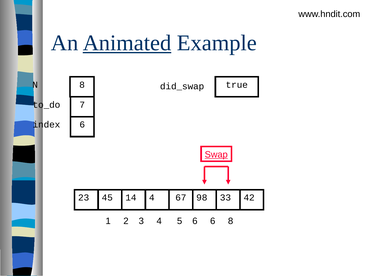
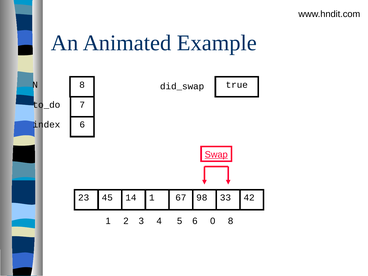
Animated underline: present -> none (127, 43)
45 4: 4 -> 1 (152, 198)
6 6: 6 -> 0 (213, 221)
